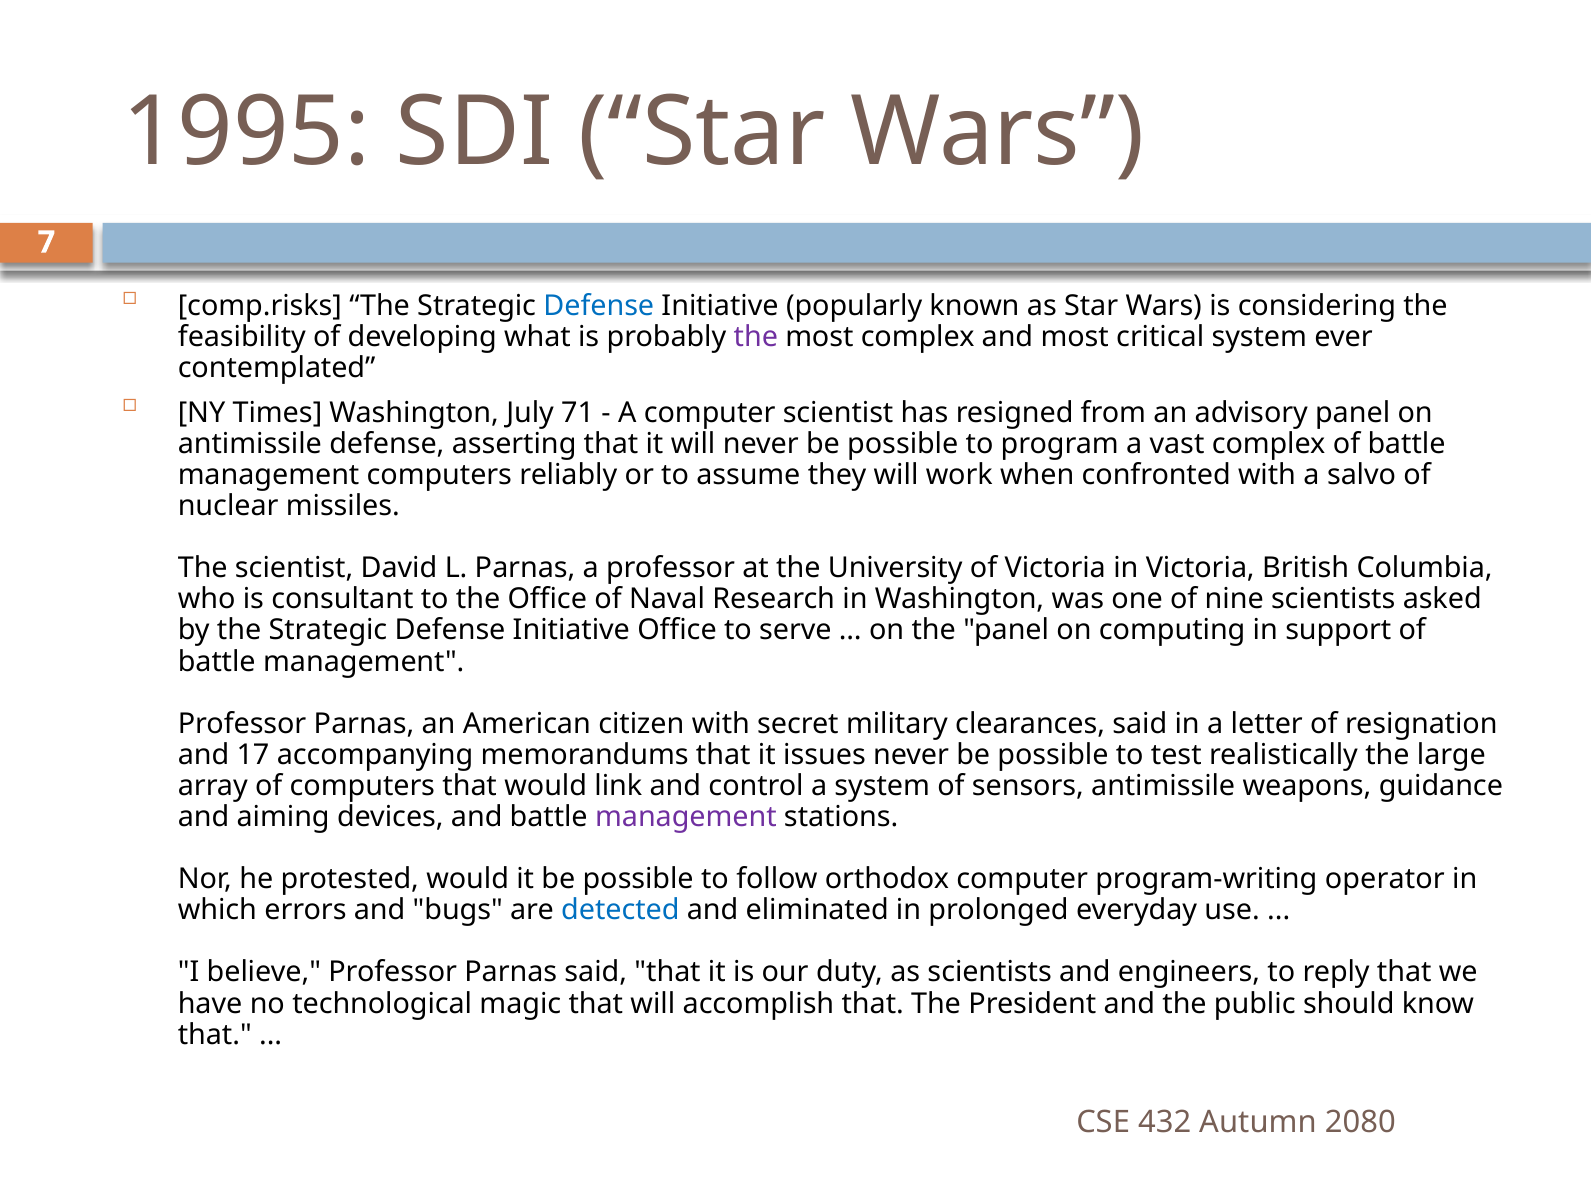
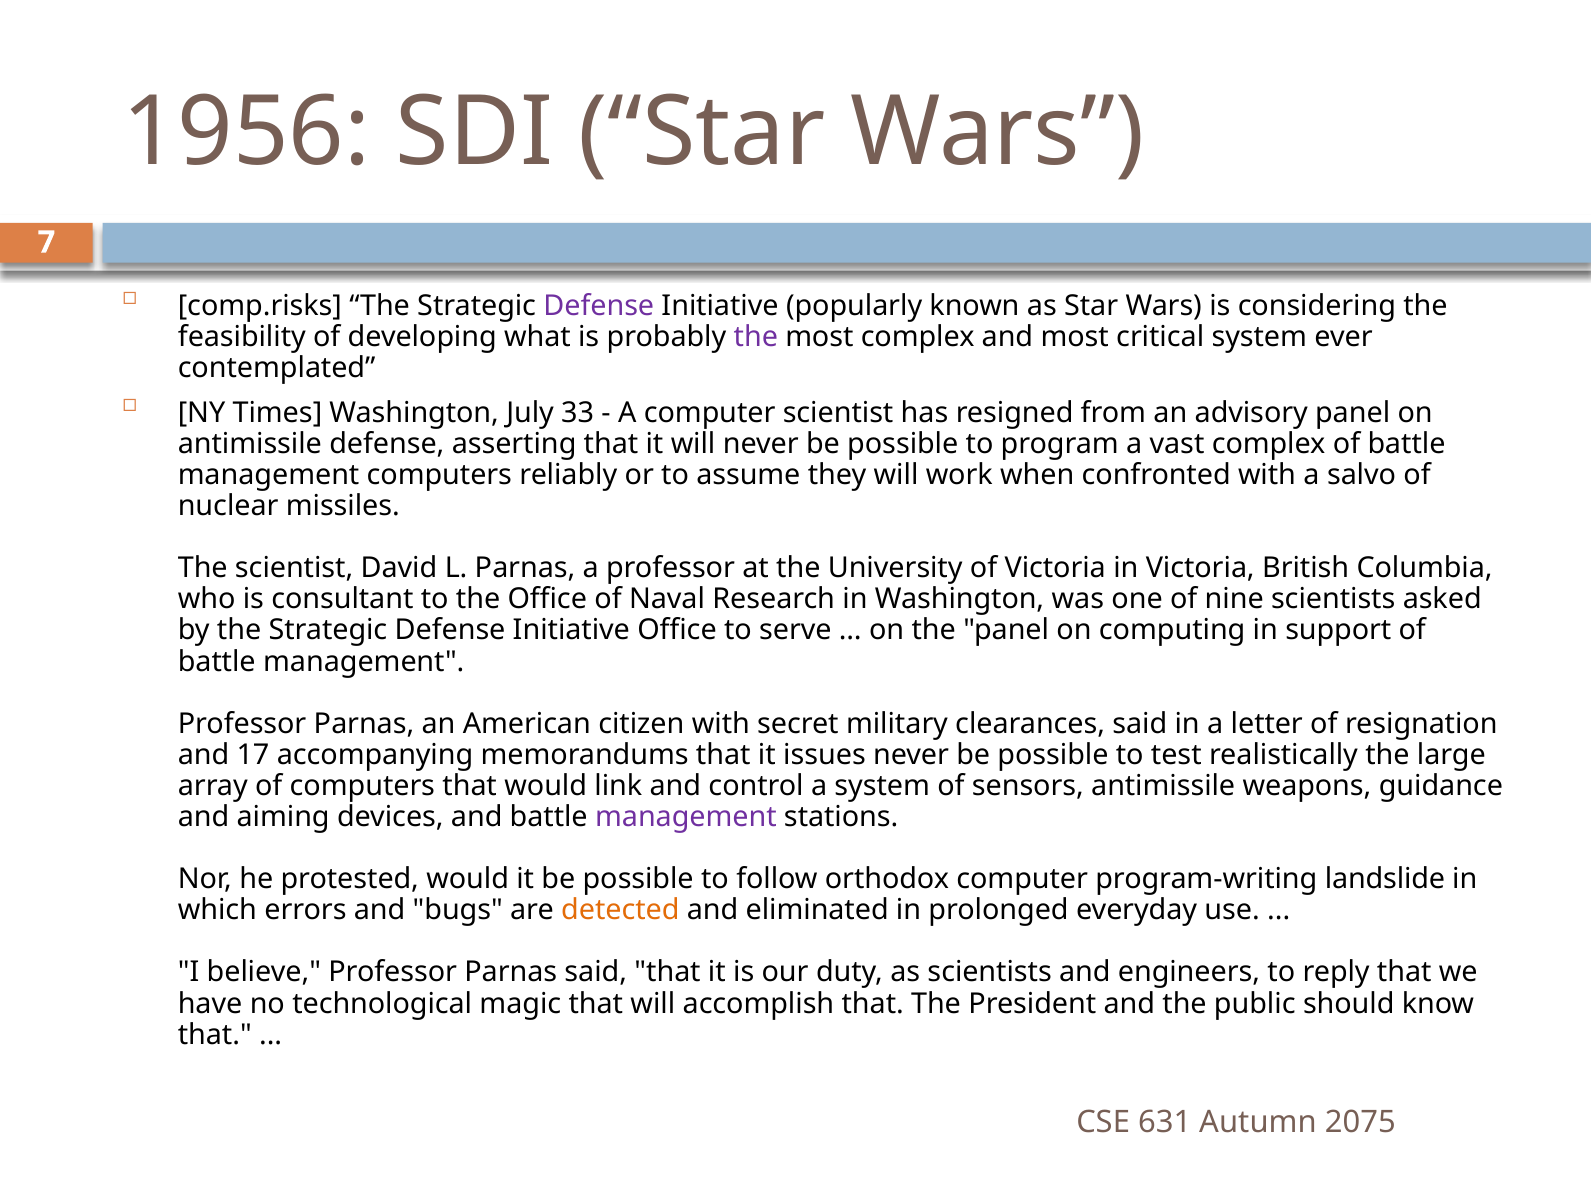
1995: 1995 -> 1956 (246, 133)
Defense colour: blue -> purple (599, 306)
71: 71 -> 33 (578, 413)
operator: operator -> landslide (1385, 879)
detected colour: blue -> orange (620, 910)
432: 432 -> 631 (1165, 1121)
2080: 2080 -> 2075 (1360, 1121)
